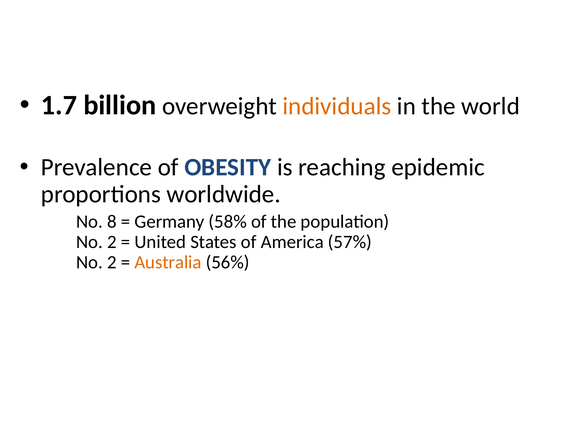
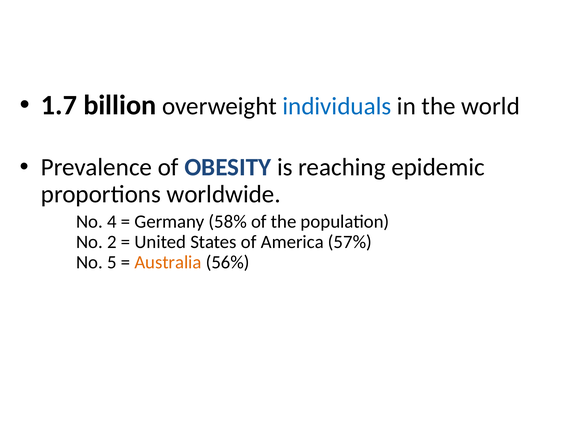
individuals colour: orange -> blue (337, 106)
8: 8 -> 4 (112, 222)
2: 2 -> 5 (112, 262)
